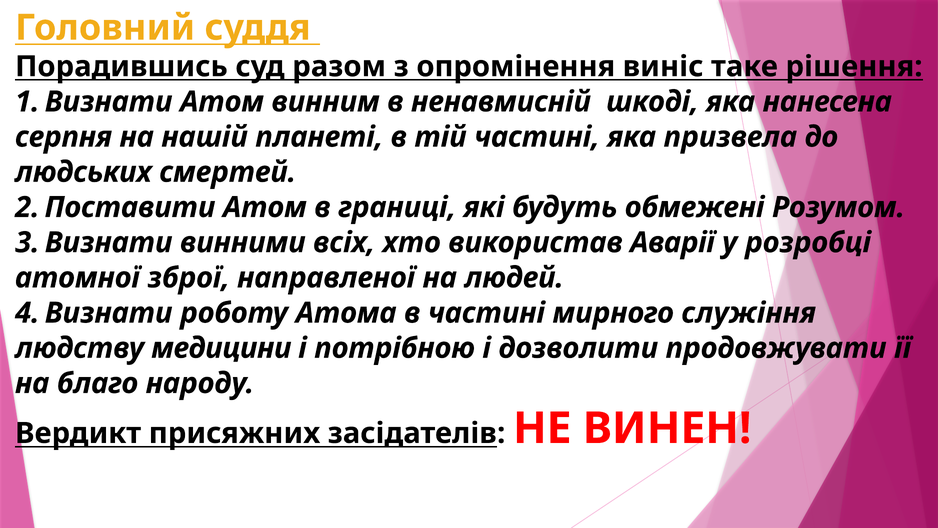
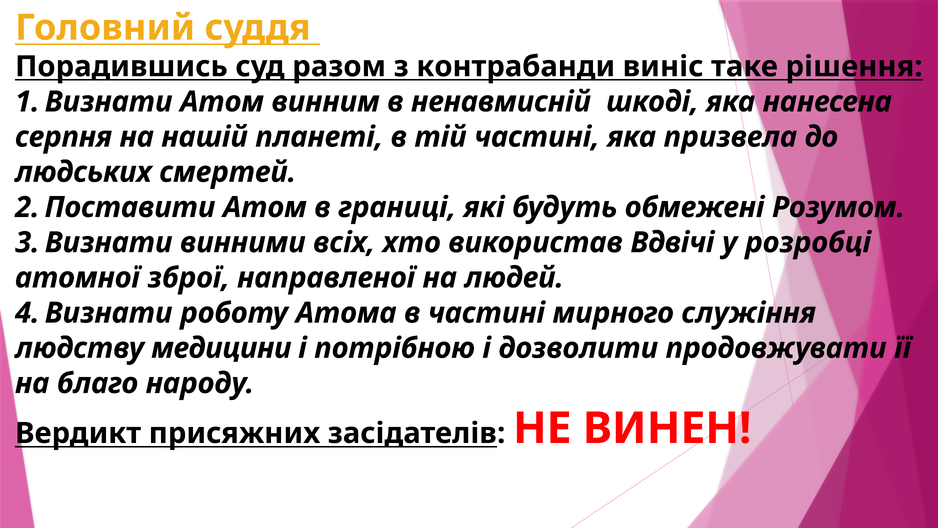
опромінення: опромінення -> контрабанди (516, 67)
Аварії: Аварії -> Вдвічі (672, 242)
